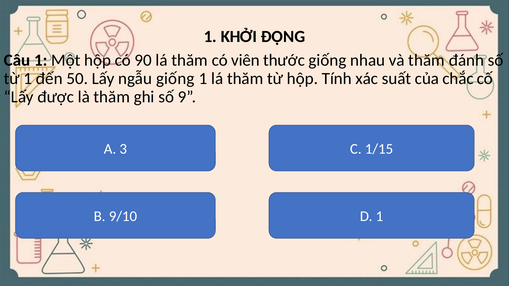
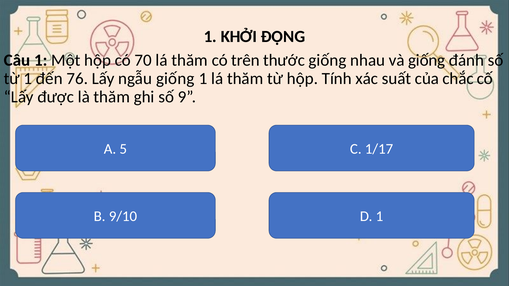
90: 90 -> 70 (143, 60)
viên: viên -> trên (245, 60)
và thăm: thăm -> giống (427, 60)
50: 50 -> 76 (77, 79)
3: 3 -> 5 (123, 149)
1/15: 1/15 -> 1/17 (379, 149)
